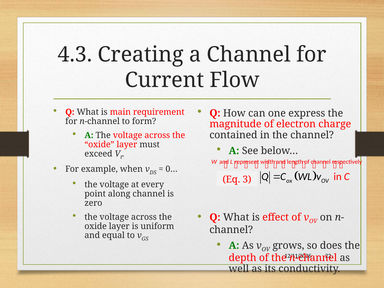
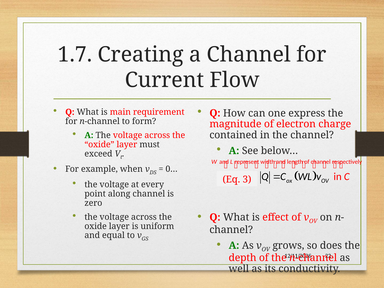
4.3: 4.3 -> 1.7 (75, 55)
